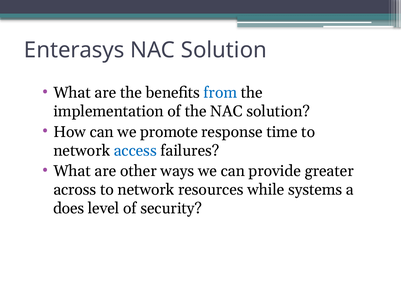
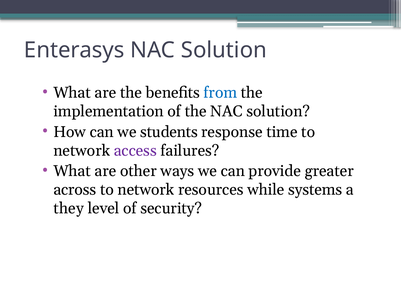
promote: promote -> students (169, 132)
access colour: blue -> purple (135, 150)
does: does -> they (69, 208)
